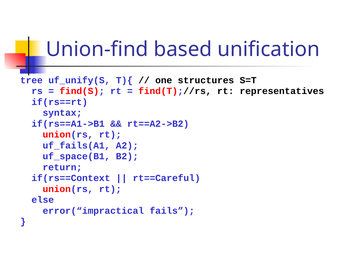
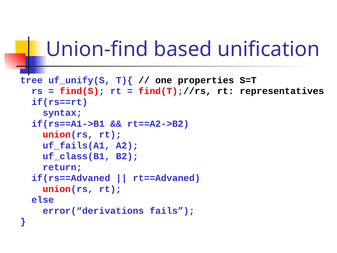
structures: structures -> properties (206, 80)
uf_space(B1: uf_space(B1 -> uf_class(B1 (76, 156)
if(rs==Context: if(rs==Context -> if(rs==Advaned (71, 178)
rt==Careful: rt==Careful -> rt==Advaned (167, 178)
error(“impractical: error(“impractical -> error(“derivations (93, 211)
